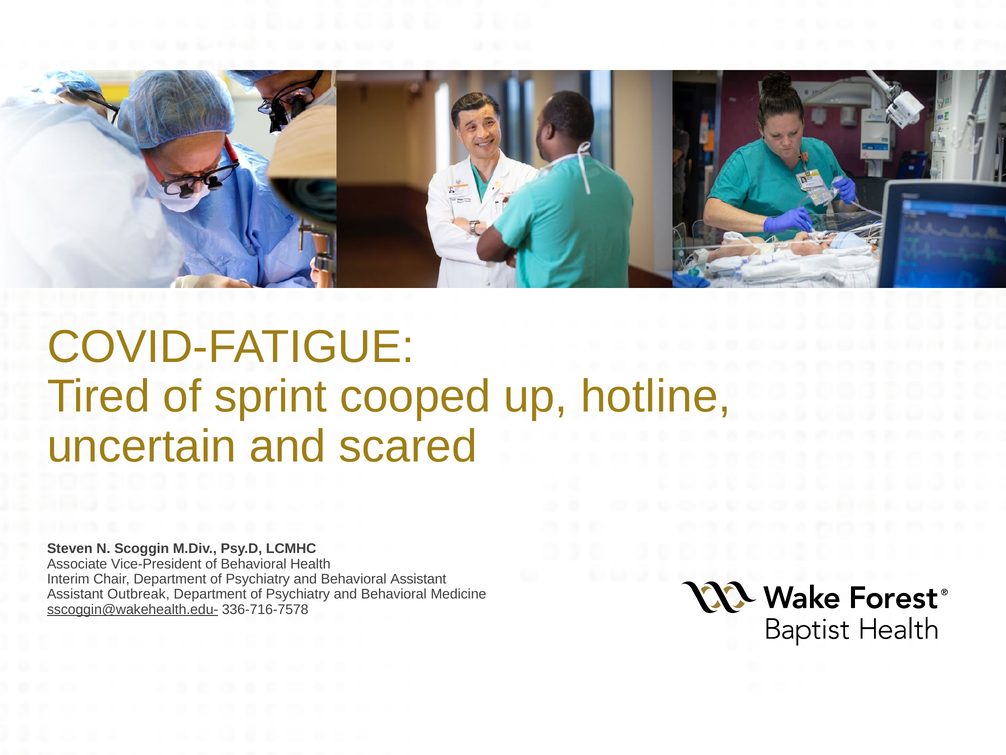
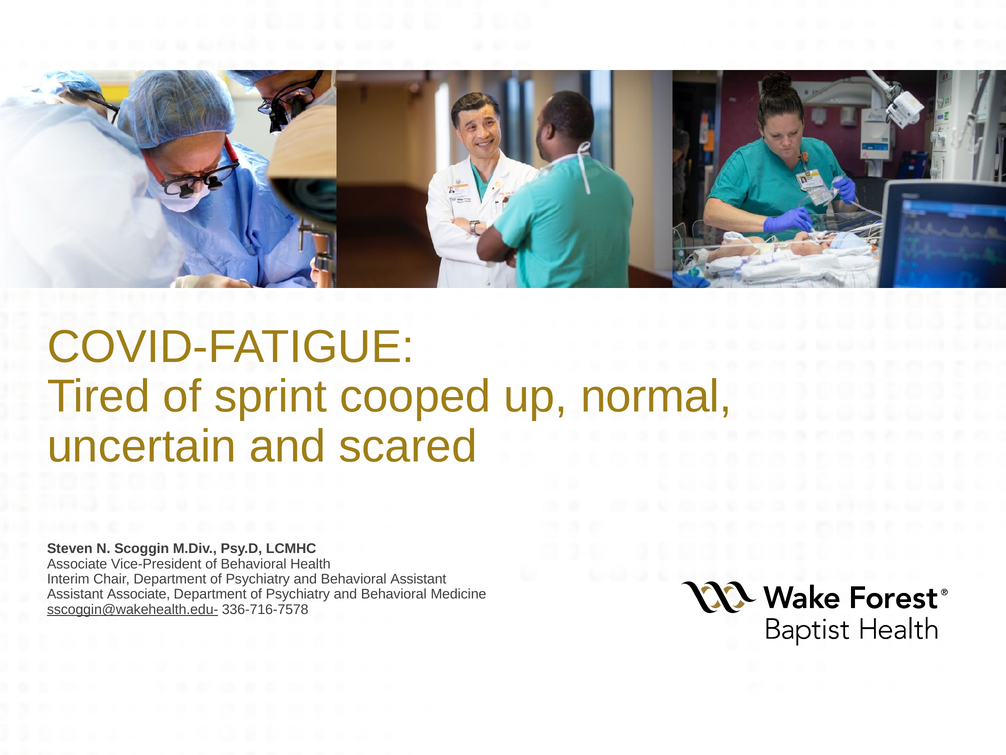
hotline: hotline -> normal (656, 396)
Assistant Outbreak: Outbreak -> Associate (139, 594)
